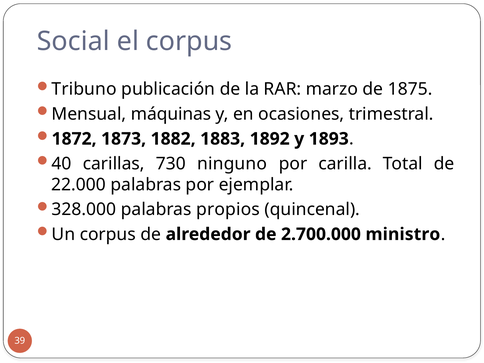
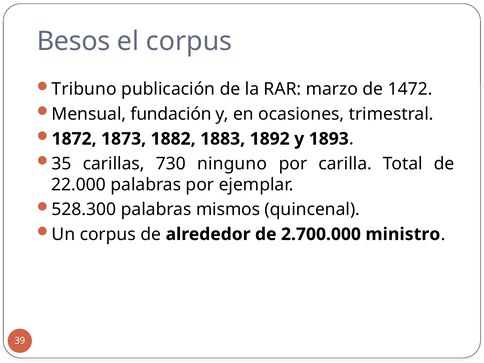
Social: Social -> Besos (73, 41)
1875: 1875 -> 1472 (410, 89)
máquinas: máquinas -> fundación (171, 114)
40: 40 -> 35 (62, 164)
328.000: 328.000 -> 528.300 (84, 209)
propios: propios -> mismos (228, 209)
